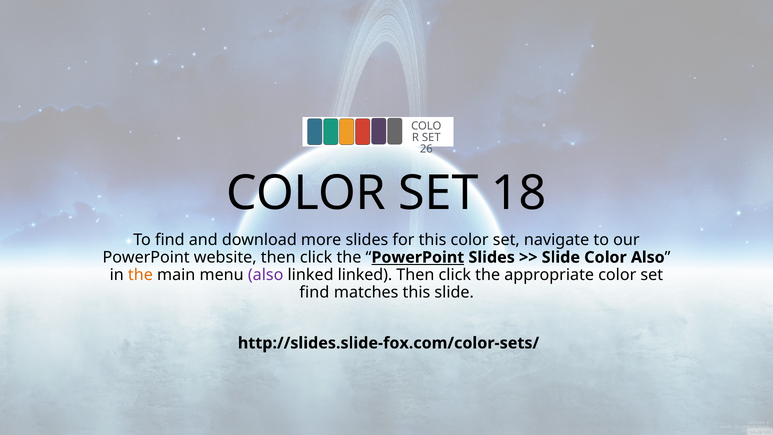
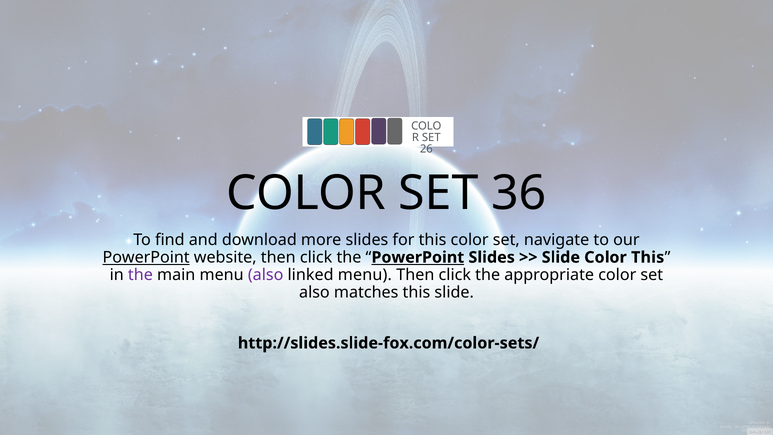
18: 18 -> 36 (519, 193)
PowerPoint underline: none -> present (146, 257)
Color Also: Also -> This (648, 257)
the colour: orange -> purple (140, 275)
linked linked: linked -> menu (365, 275)
find: find -> also (314, 292)
